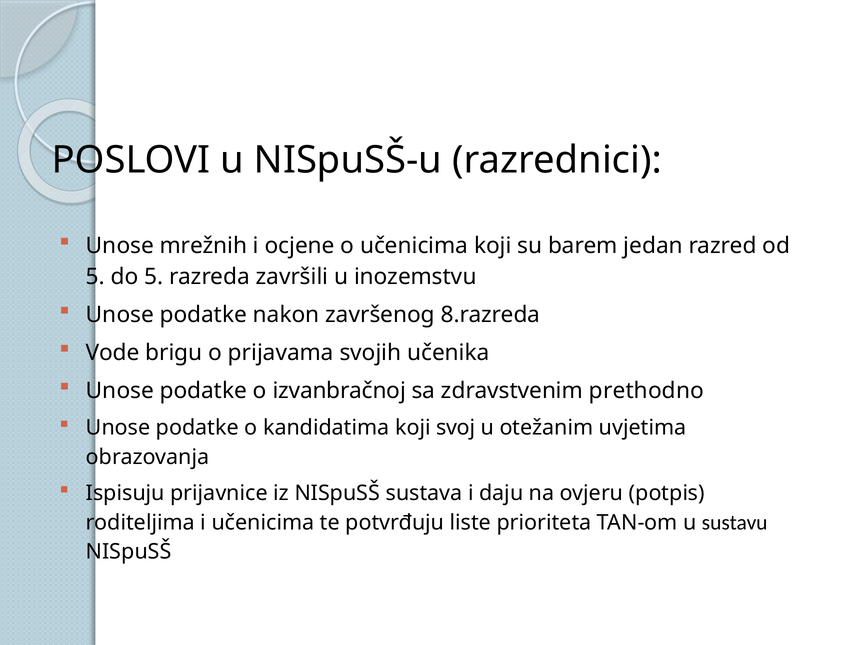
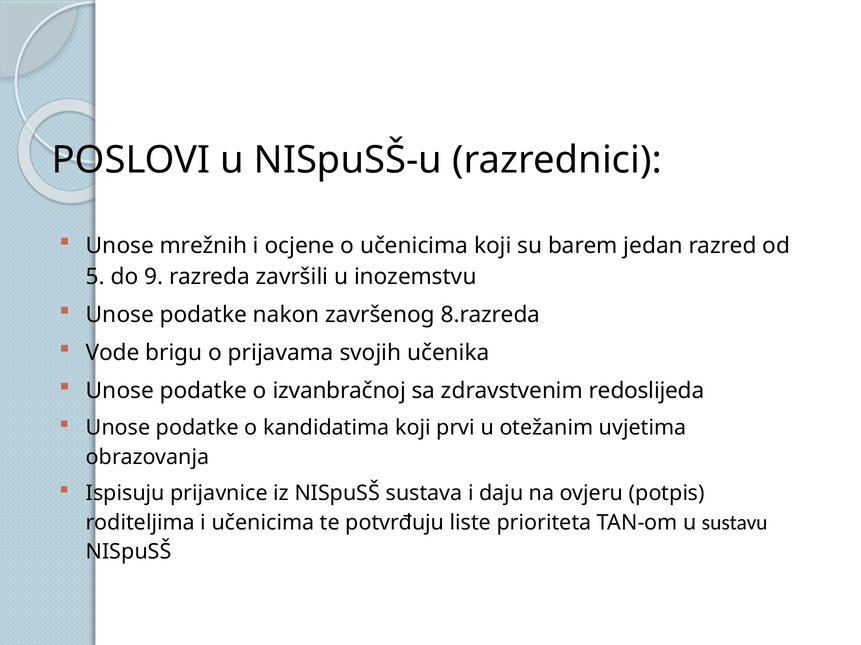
do 5: 5 -> 9 (154, 277)
prethodno: prethodno -> redoslijeda (647, 391)
svoj: svoj -> prvi (456, 428)
